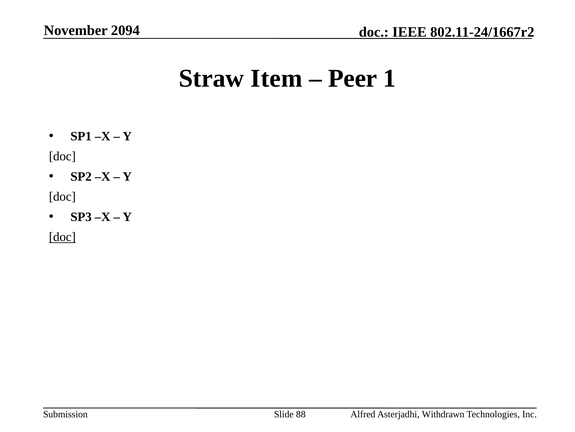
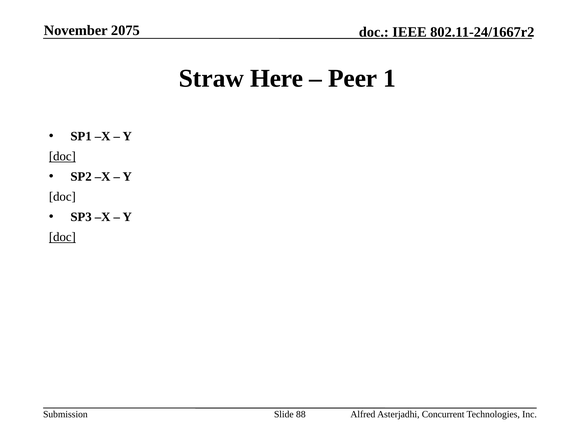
2094: 2094 -> 2075 (125, 30)
Item: Item -> Here (277, 78)
doc underline: none -> present (62, 156)
Withdrawn: Withdrawn -> Concurrent (443, 414)
